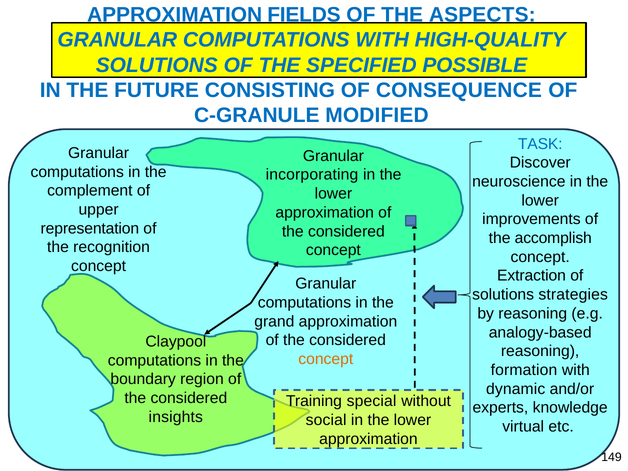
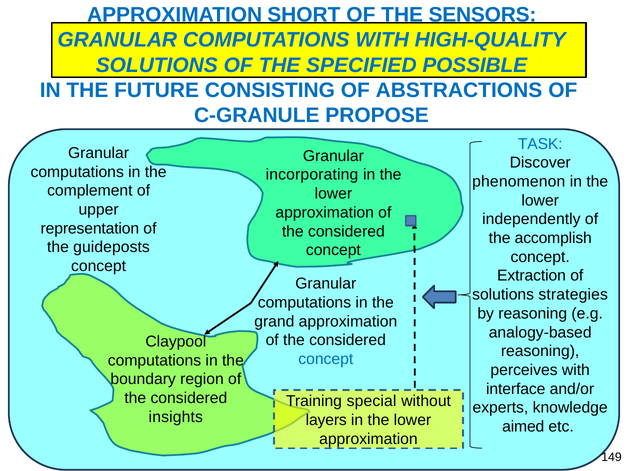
FIELDS: FIELDS -> SHORT (304, 15)
ASPECTS: ASPECTS -> SENSORS (482, 15)
CONSEQUENCE: CONSEQUENCE -> ABSTRACTIONS (459, 90)
MODIFIED: MODIFIED -> PROPOSE (377, 115)
neuroscience: neuroscience -> phenomenon (519, 182)
improvements: improvements -> independently (531, 219)
recognition: recognition -> guideposts (112, 247)
concept colour: orange -> blue (326, 359)
formation: formation -> perceives (524, 370)
dynamic: dynamic -> interface (516, 389)
social: social -> layers (326, 420)
virtual: virtual -> aimed (523, 427)
